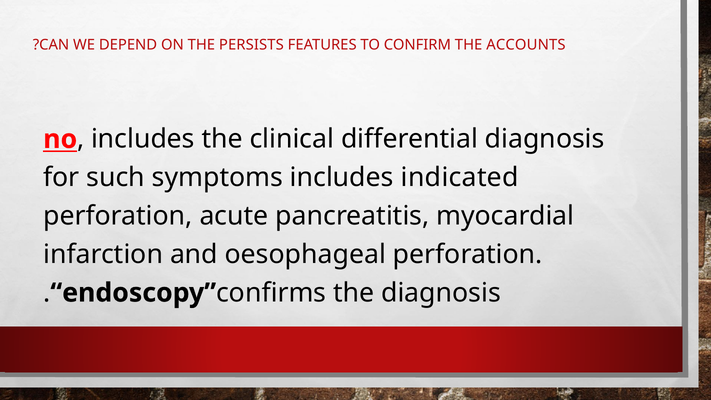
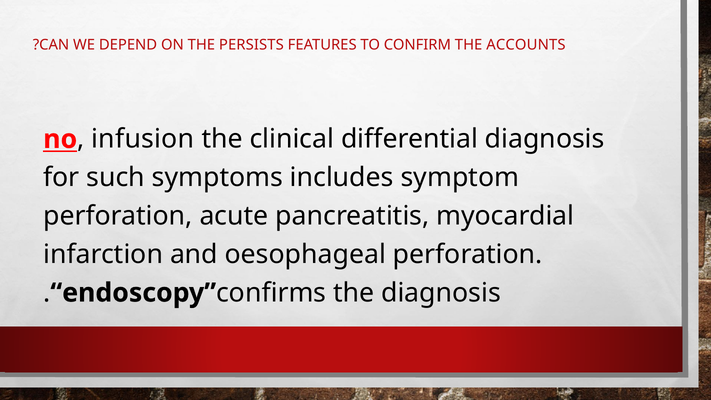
includes: includes -> infusion (143, 139)
indicated: indicated -> symptom (460, 178)
